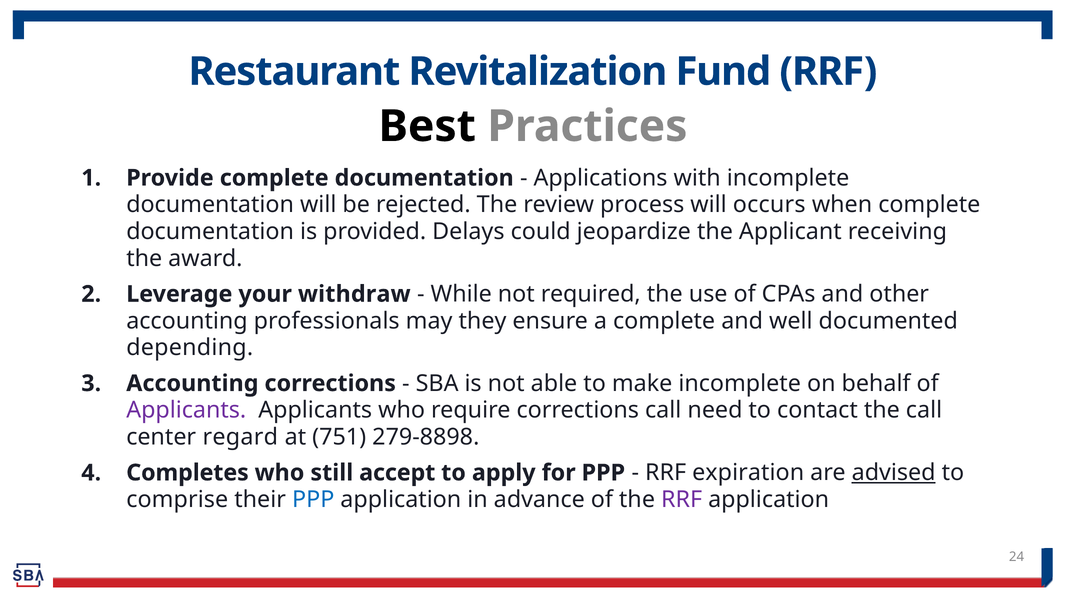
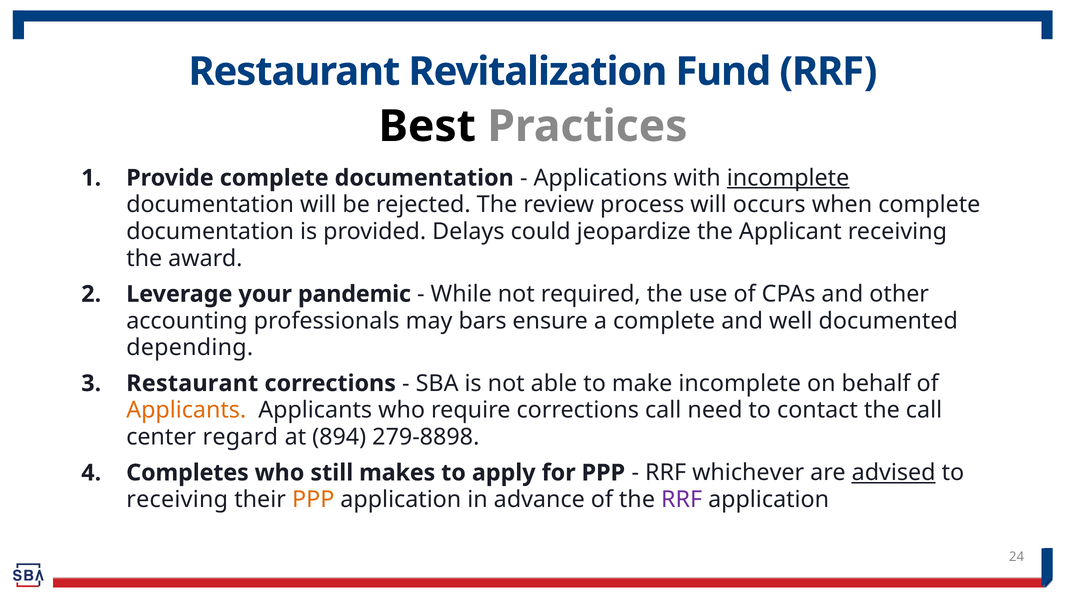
incomplete underline: none -> present (788, 178)
withdraw: withdraw -> pandemic (354, 294)
they: they -> bars (483, 321)
Accounting: Accounting -> Restaurant (192, 384)
Applicants colour: purple -> orange (186, 411)
751: 751 -> 894 (339, 438)
accept: accept -> makes (397, 473)
expiration: expiration -> whichever (748, 473)
comprise: comprise -> receiving (177, 500)
PPP colour: blue -> orange (313, 500)
